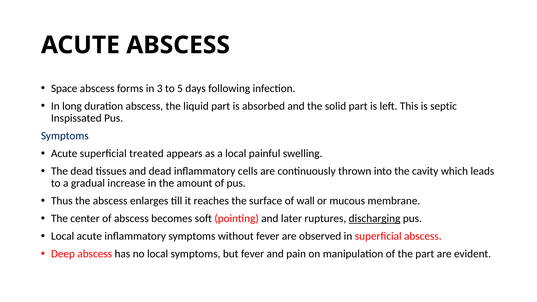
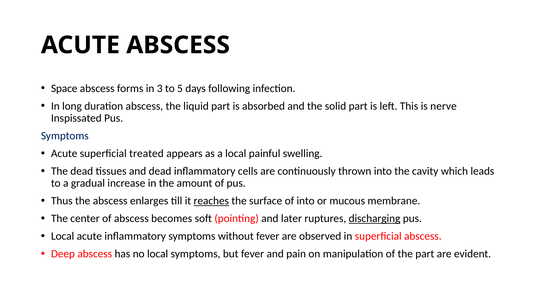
septic: septic -> nerve (443, 106)
reaches underline: none -> present (211, 201)
of wall: wall -> into (306, 201)
